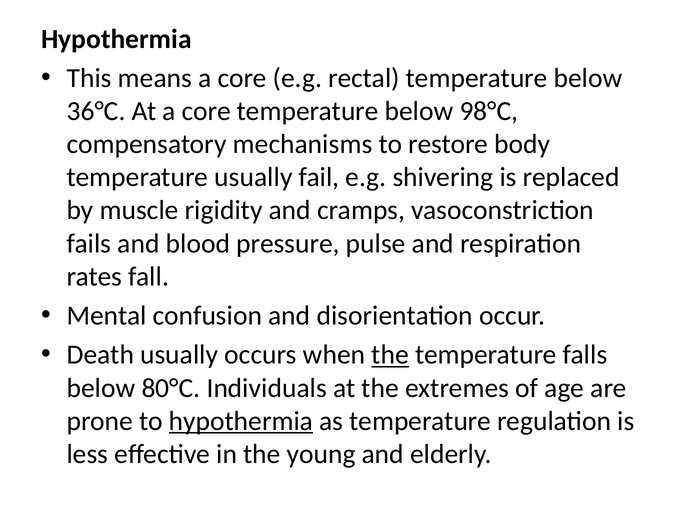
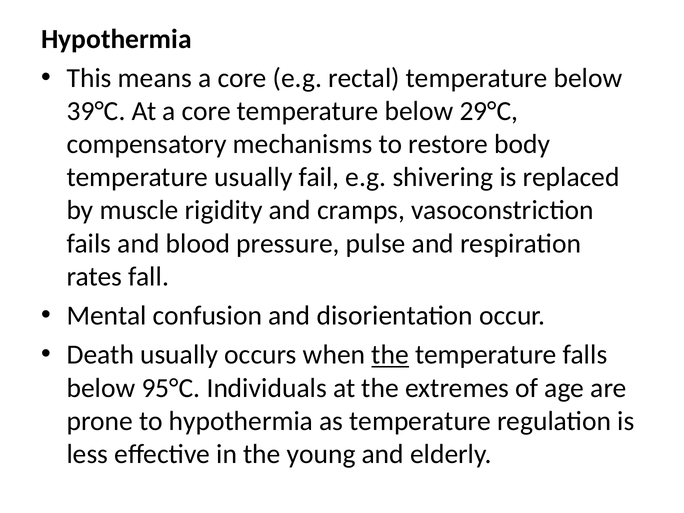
36°C: 36°C -> 39°C (96, 111)
98°C: 98°C -> 29°C (489, 111)
80°C: 80°C -> 95°C (171, 388)
hypothermia underline: present -> none (241, 421)
